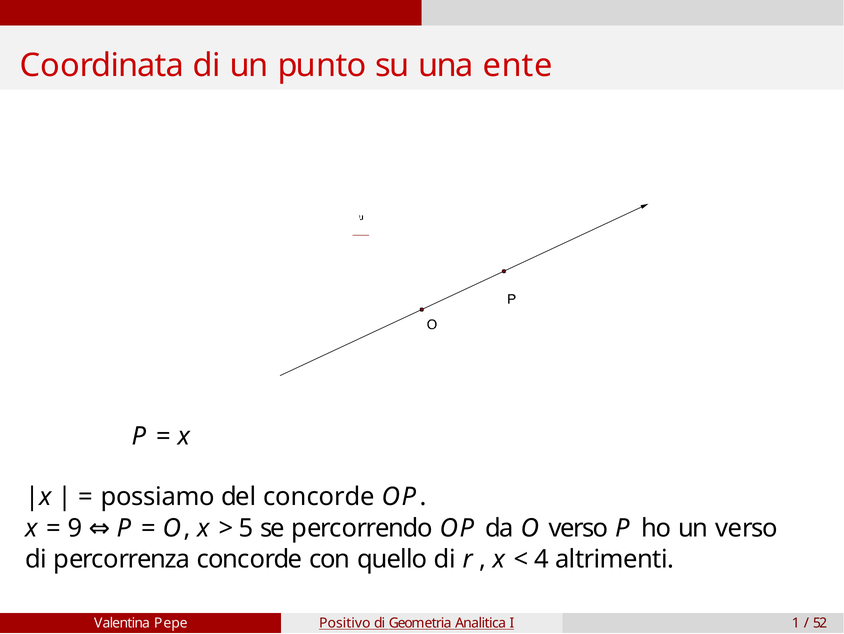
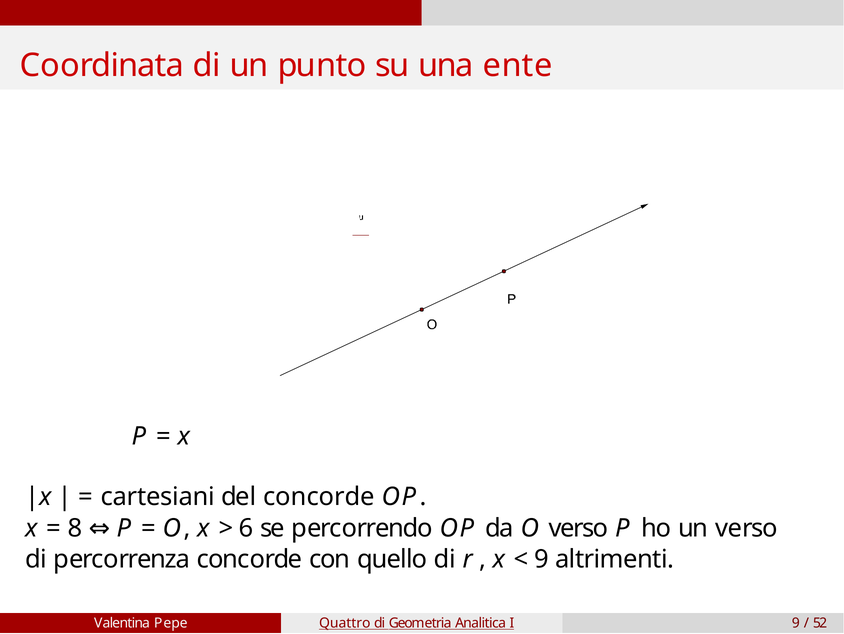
possiamo: possiamo -> cartesiani (158, 496)
9: 9 -> 8 (75, 528)
5: 5 -> 6 (246, 528)
4: 4 -> 9 (541, 559)
Positivo: Positivo -> Quattro (345, 623)
I 1: 1 -> 9 (796, 623)
